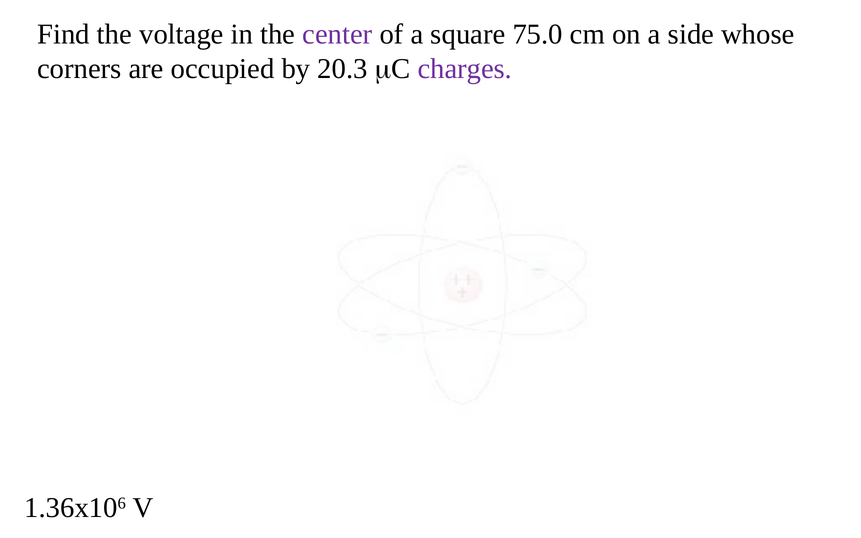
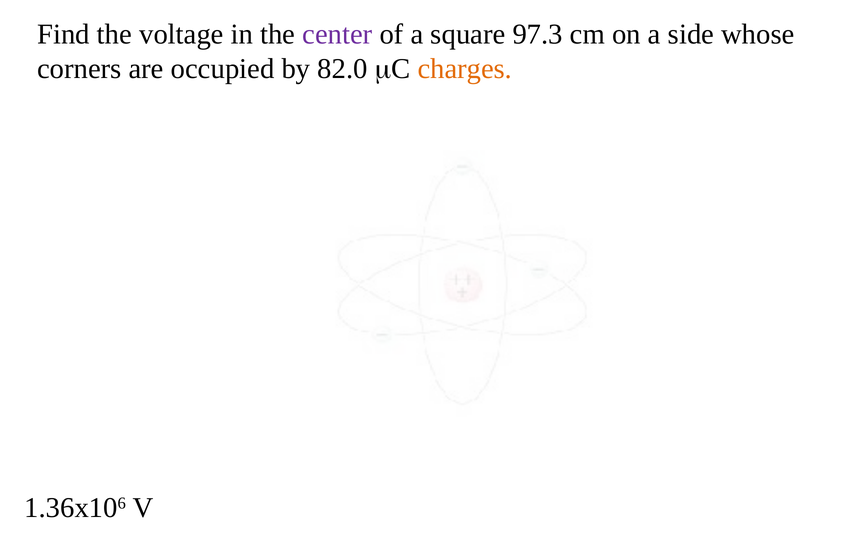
75.0: 75.0 -> 97.3 (538, 34)
20.3: 20.3 -> 82.0 (343, 69)
charges colour: purple -> orange (465, 69)
